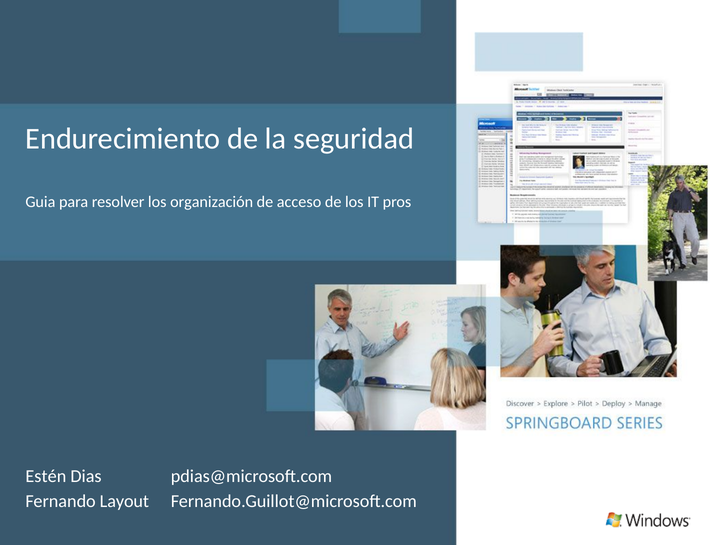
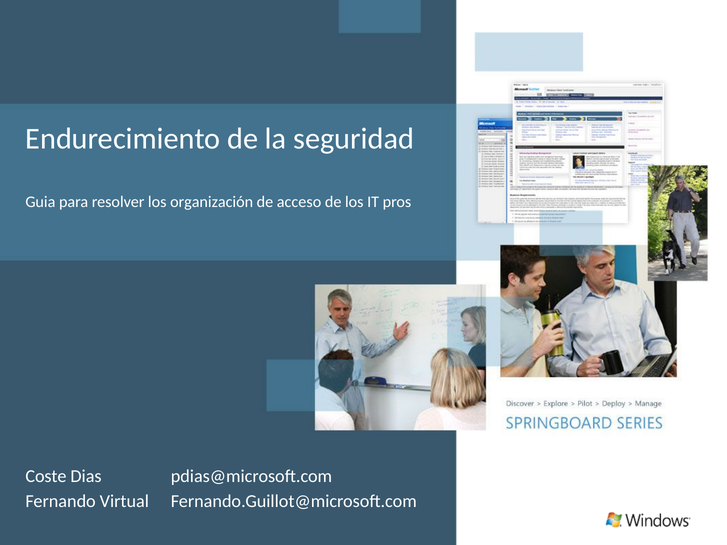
Estén: Estén -> Coste (46, 476)
Layout: Layout -> Virtual (124, 502)
